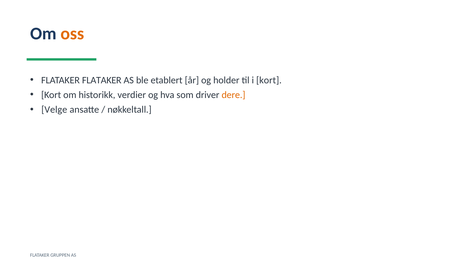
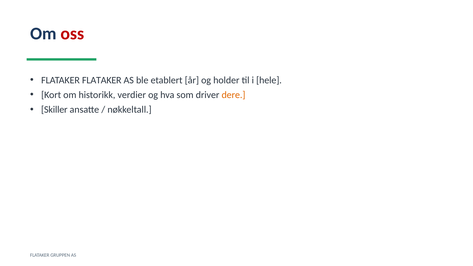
oss colour: orange -> red (72, 34)
i kort: kort -> hele (269, 80)
Velge: Velge -> Skiller (54, 110)
